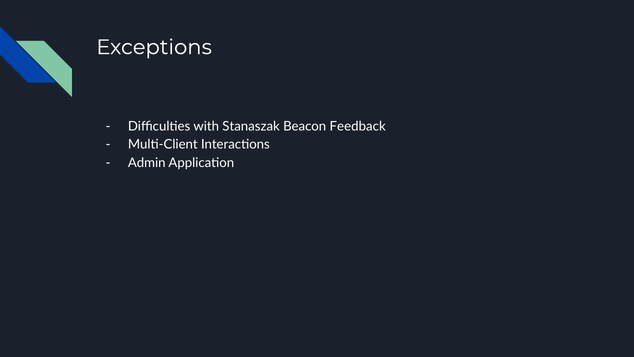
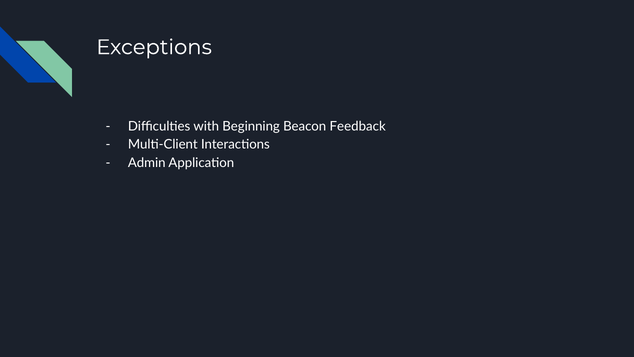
Stanaszak: Stanaszak -> Beginning (251, 126)
